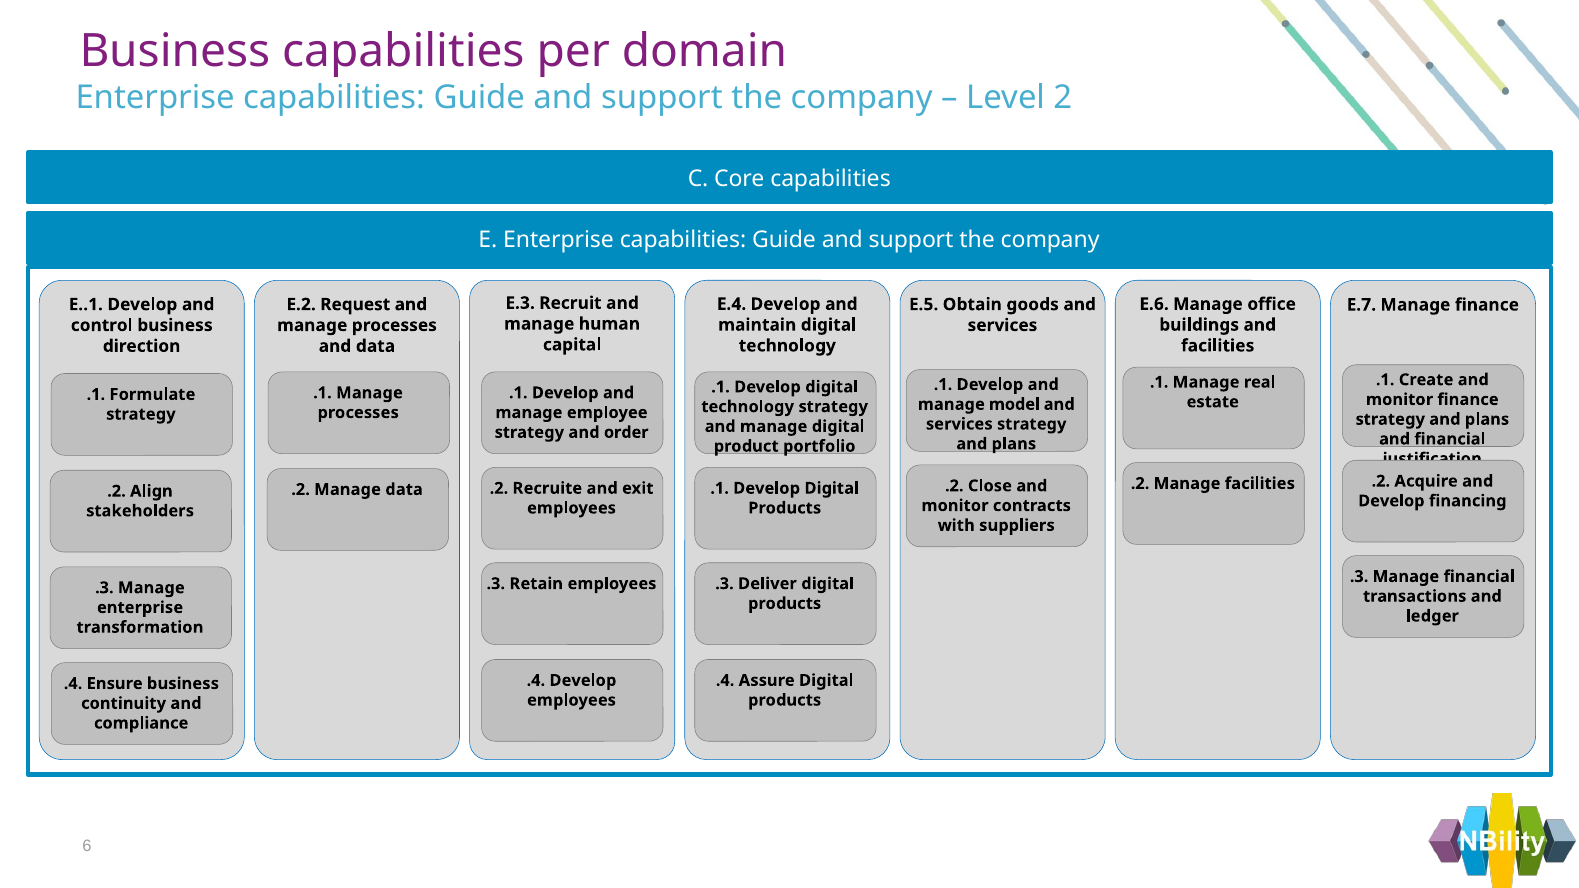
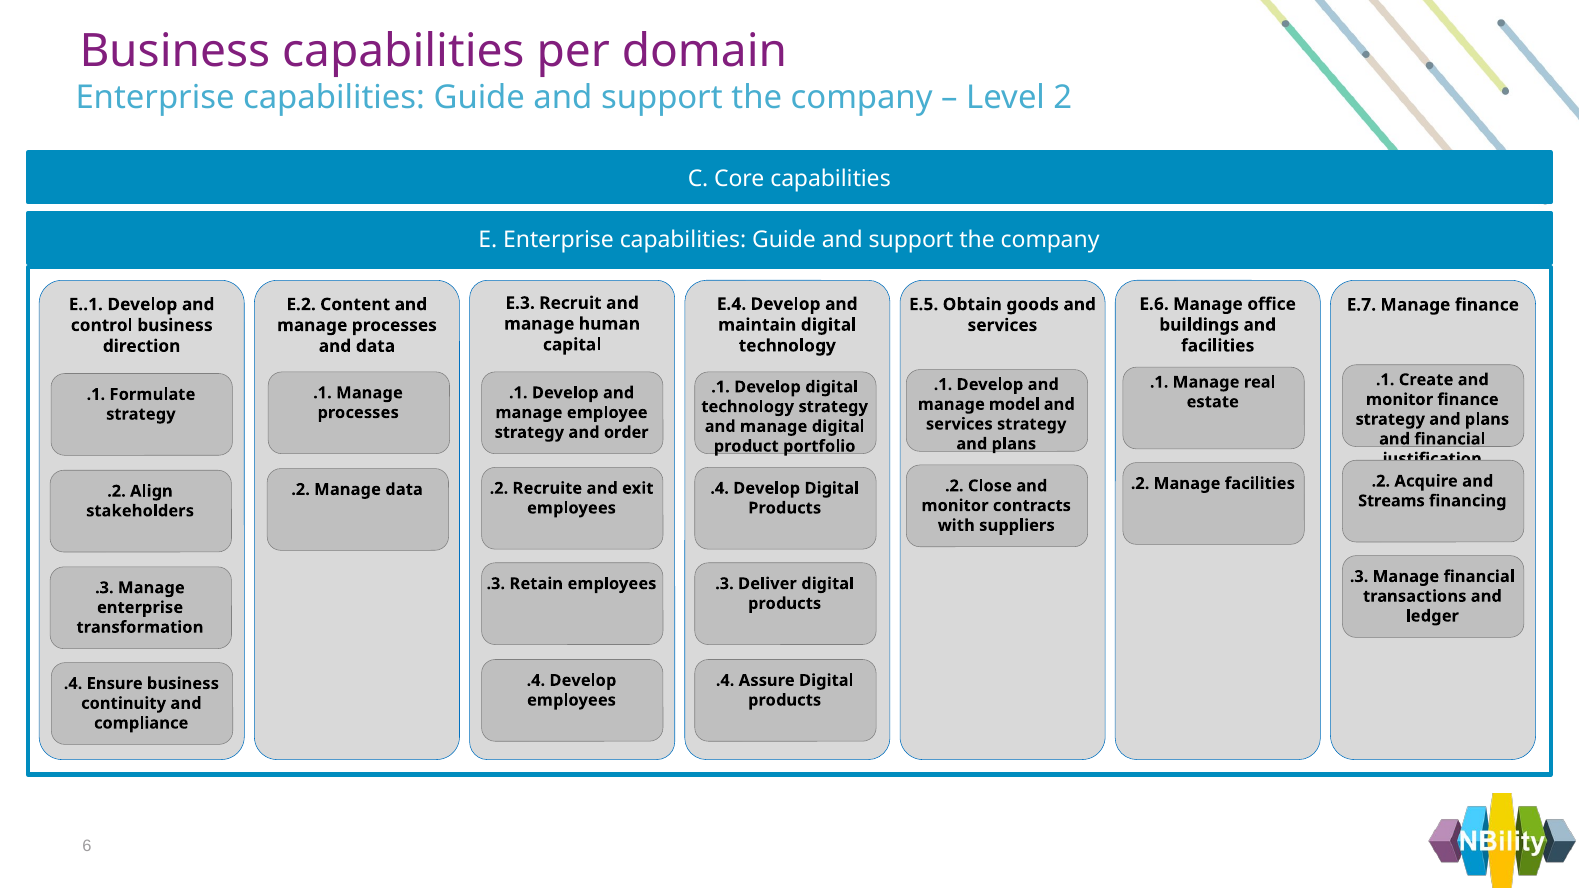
Request: Request -> Content (355, 305)
.1: .1 -> .4 (720, 488)
Develop: Develop -> Streams (1391, 501)
